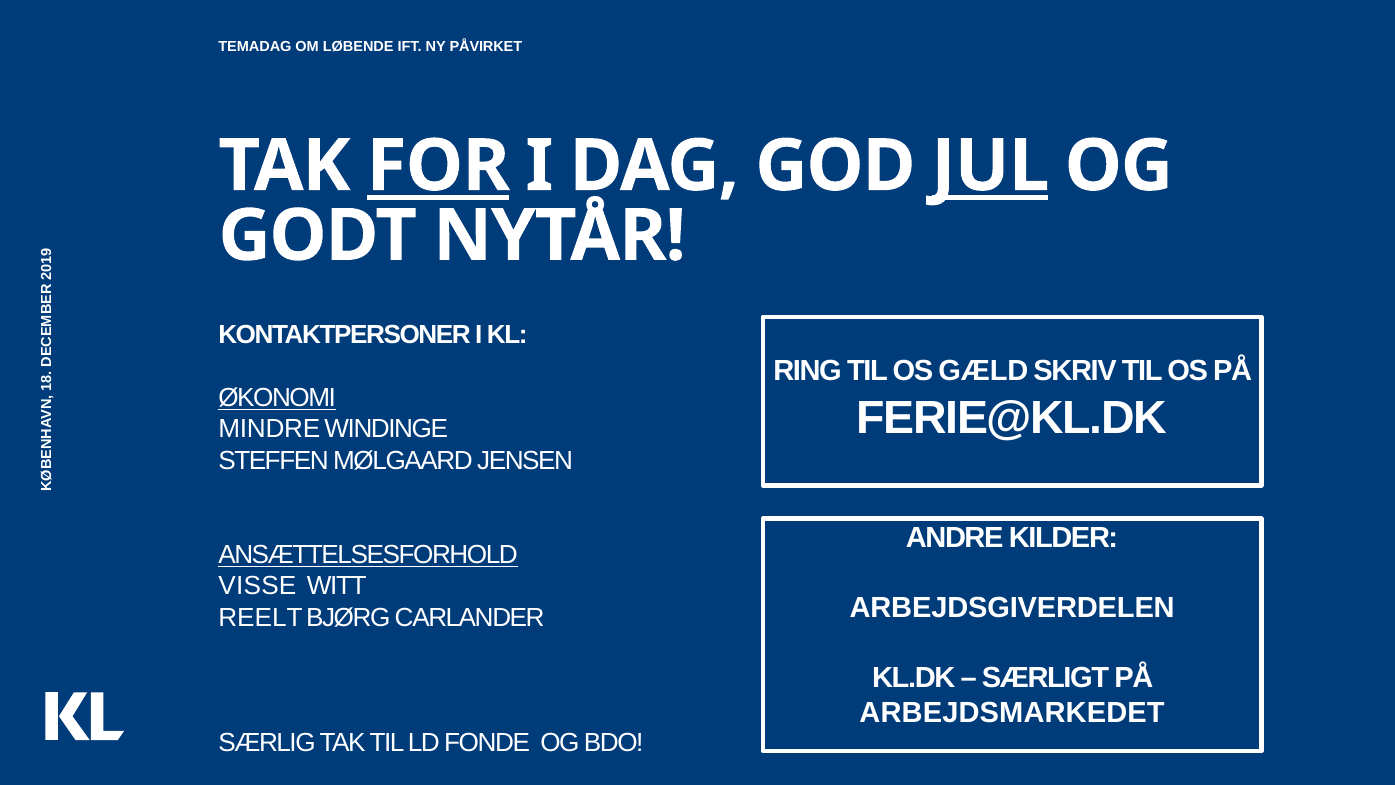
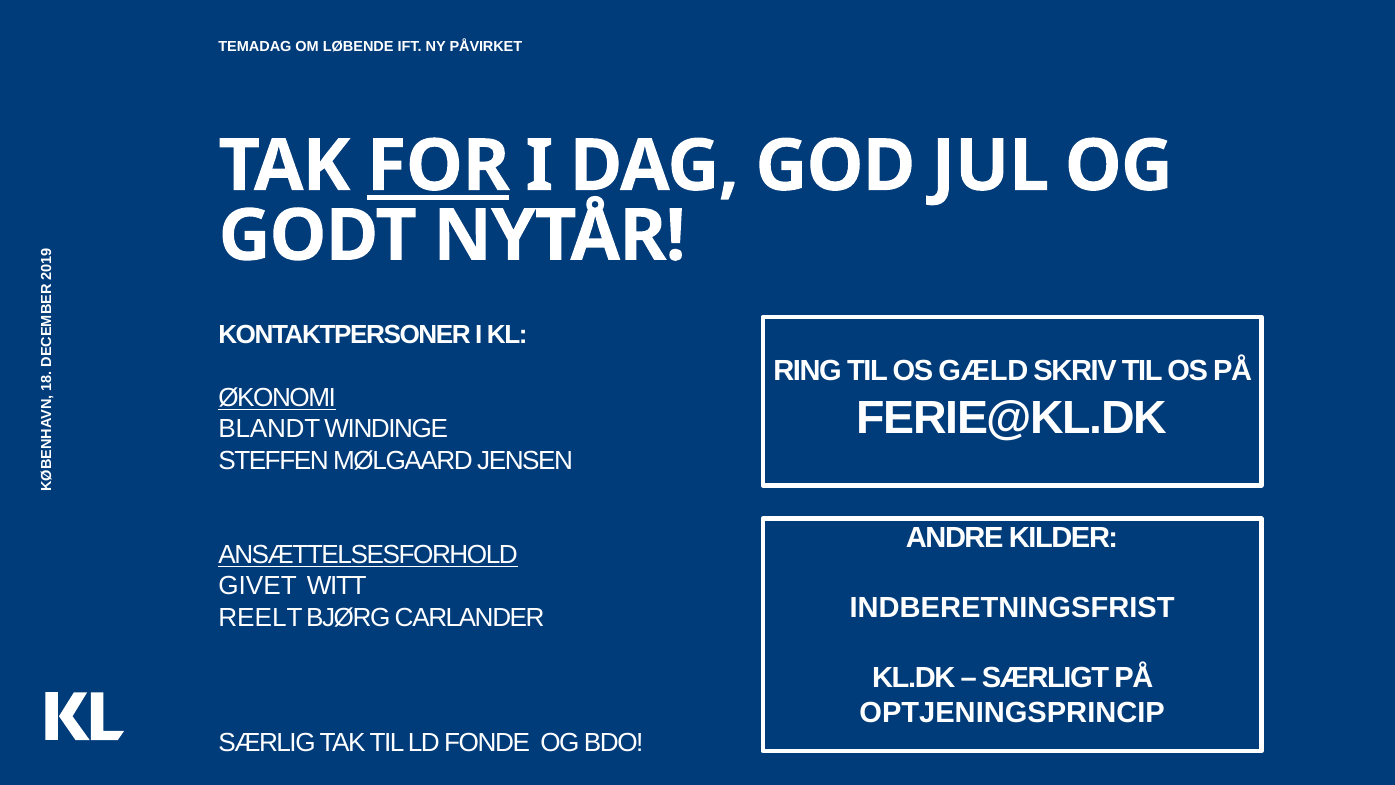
JUL underline: present -> none (990, 166)
MINDRE: MINDRE -> BLANDT (269, 429)
VISSE: VISSE -> GIVET (258, 586)
ARBEJDSGIVERDELEN: ARBEJDSGIVERDELEN -> INDBERETNINGSFRIST (1012, 608)
ARBEJDSMARKEDET: ARBEJDSMARKEDET -> OPTJENINGSPRINCIP (1012, 712)
